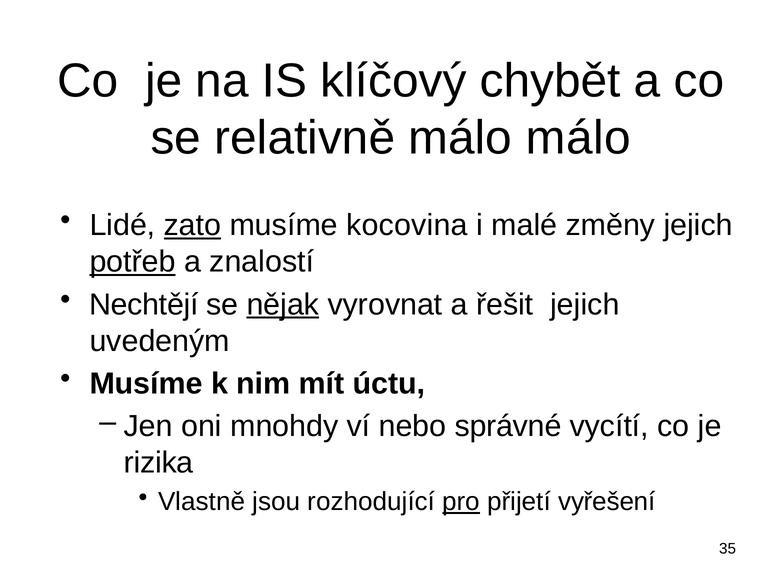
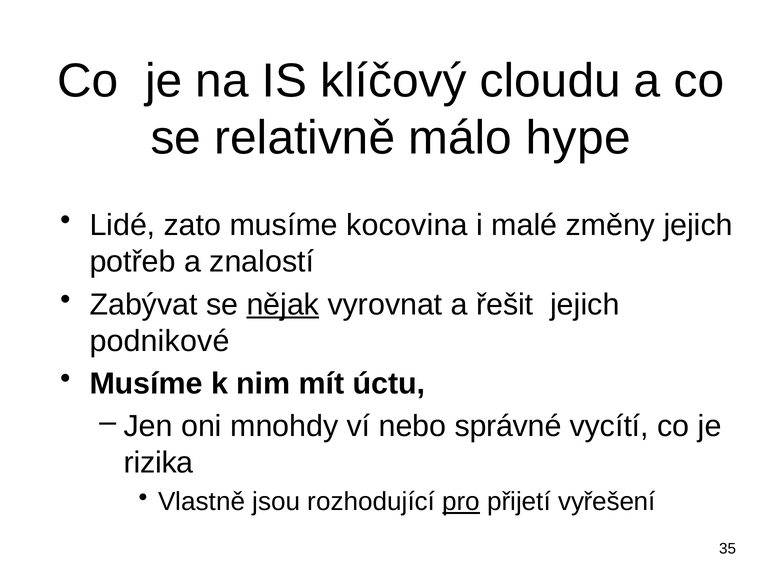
chybět: chybět -> cloudu (550, 81)
málo málo: málo -> hype (578, 138)
zato underline: present -> none (193, 225)
potřeb underline: present -> none (133, 262)
Nechtějí: Nechtějí -> Zabývat (144, 305)
uvedeným: uvedeným -> podnikové (160, 341)
